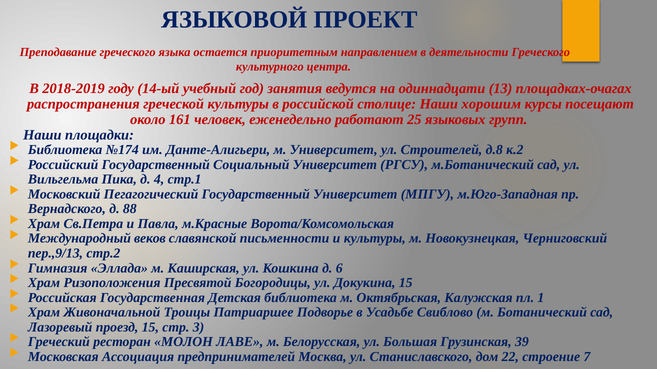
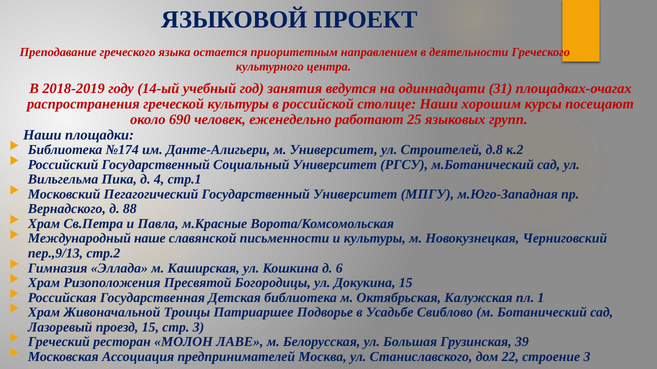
13: 13 -> 31 (501, 89)
161: 161 -> 690 (180, 120)
веков: веков -> наше (150, 239)
строение 7: 7 -> 3 (587, 357)
